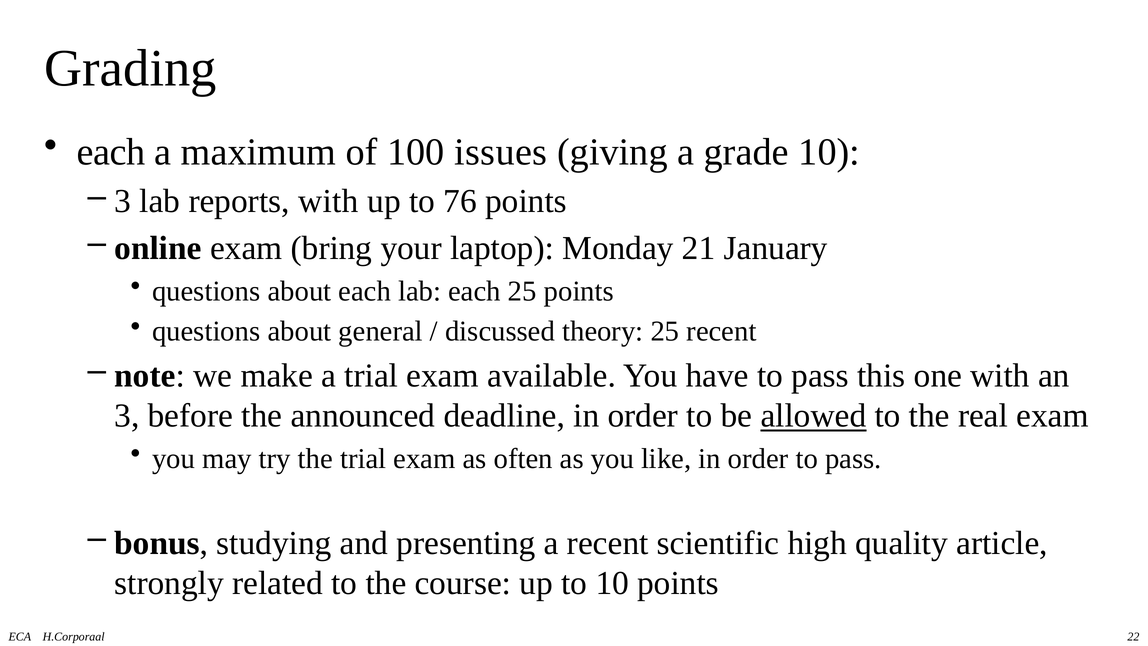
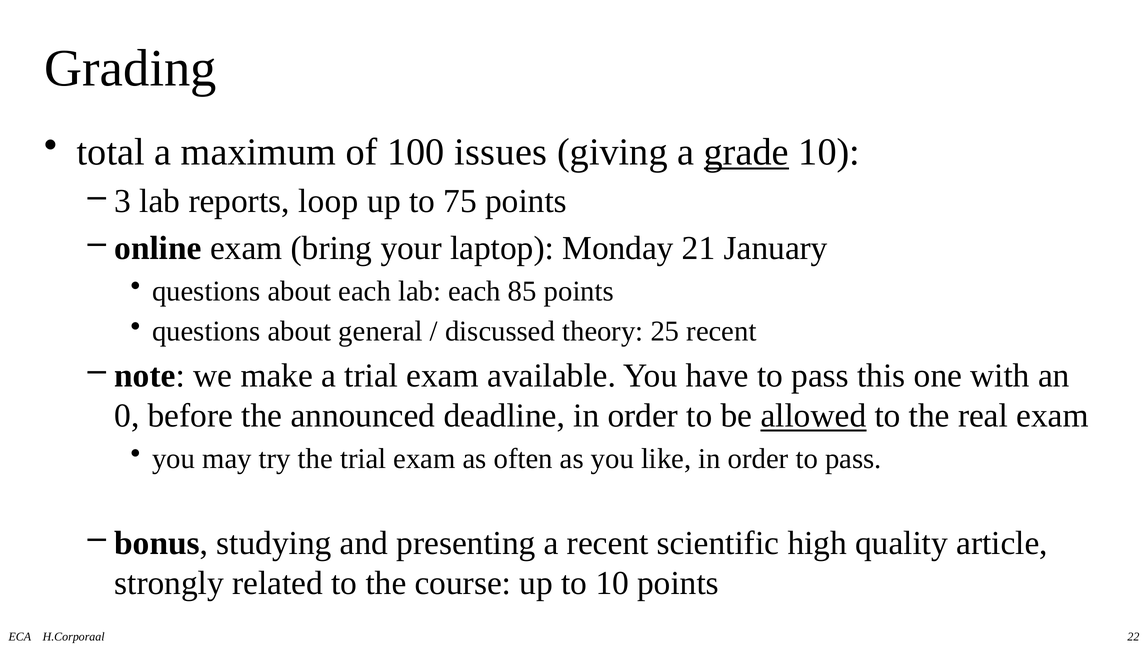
each: each -> total (111, 152)
grade underline: none -> present (746, 152)
reports with: with -> loop (328, 201)
76: 76 -> 75 (460, 201)
each 25: 25 -> 85 (522, 291)
3: 3 -> 0 (127, 416)
